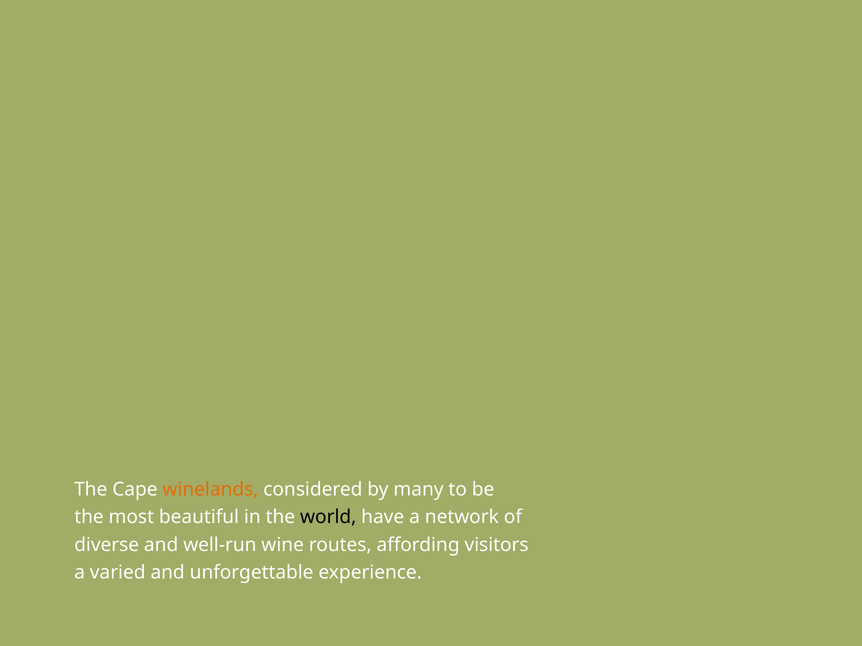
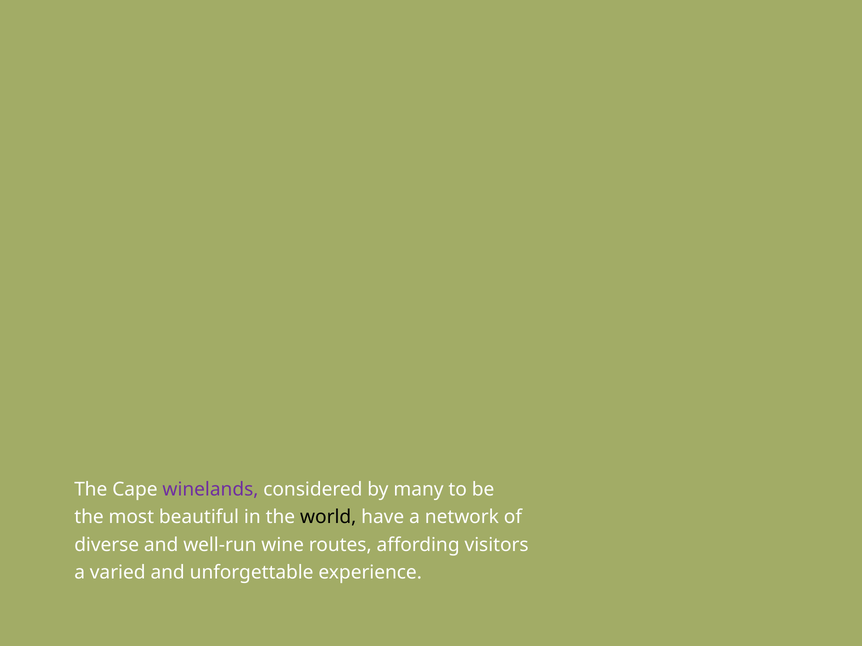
winelands colour: orange -> purple (210, 490)
